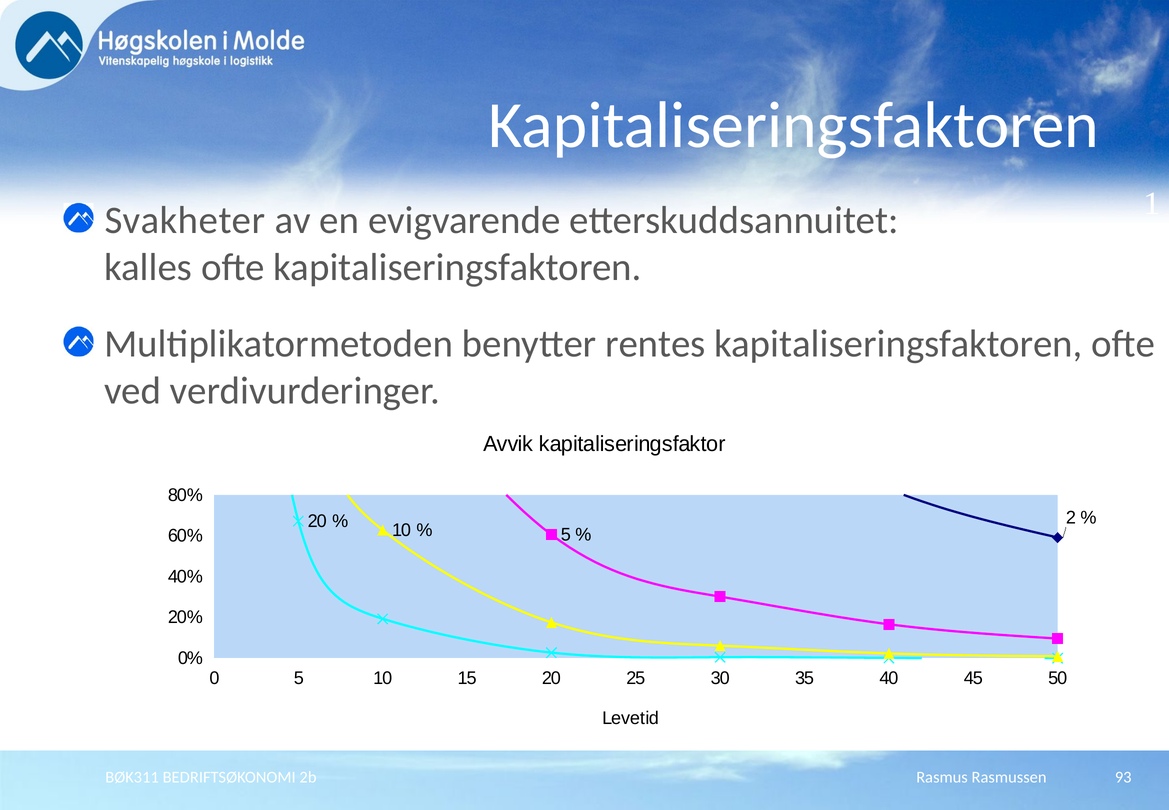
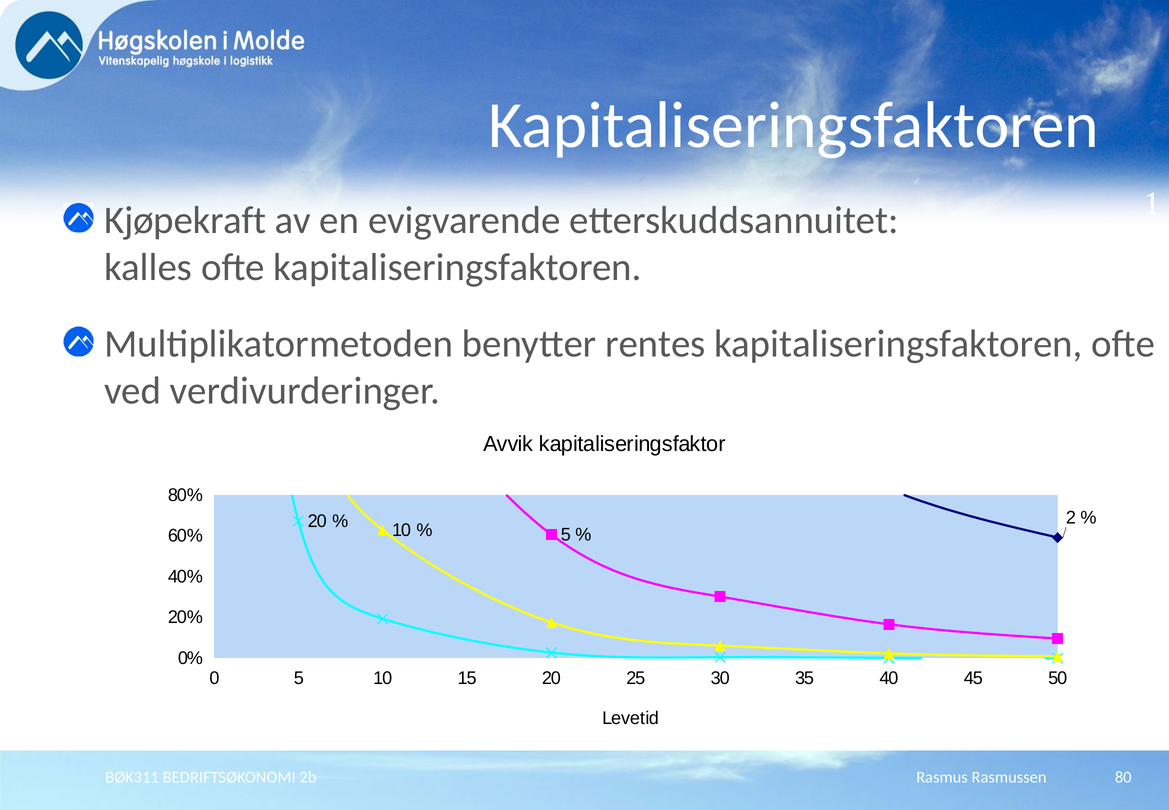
Svakheter: Svakheter -> Kjøpekraft (185, 220)
93: 93 -> 80 (1123, 776)
